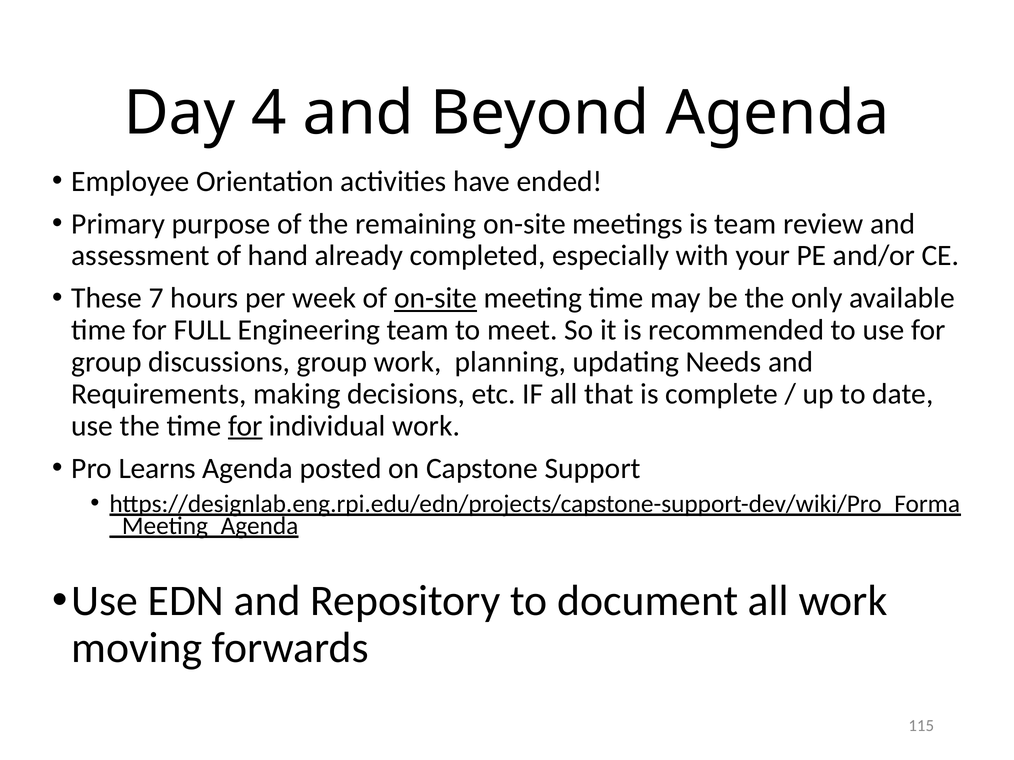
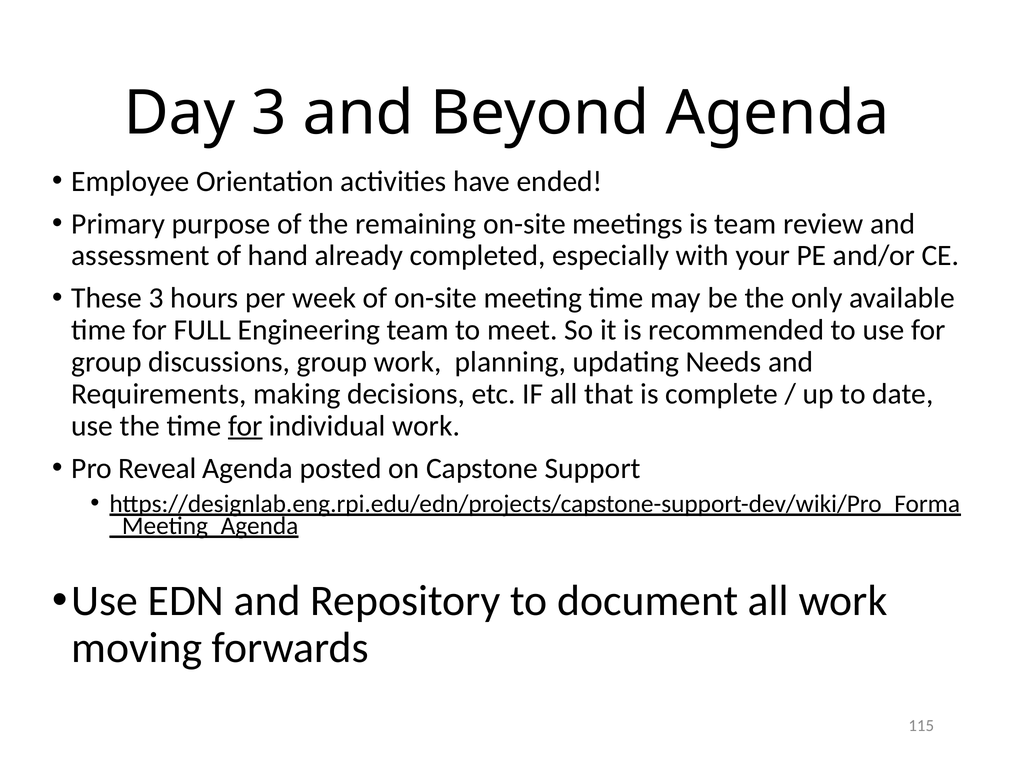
Day 4: 4 -> 3 (269, 114)
These 7: 7 -> 3 (156, 298)
on-site underline: present -> none (435, 298)
Learns: Learns -> Reveal (157, 469)
